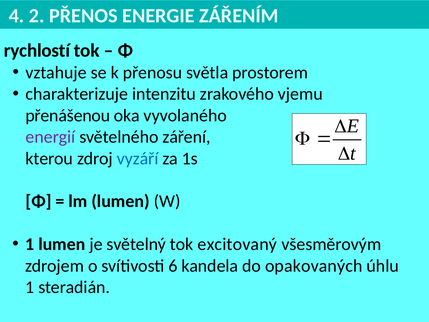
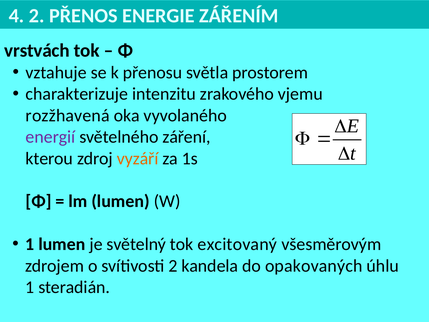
rychlostí: rychlostí -> vrstvách (37, 50)
přenášenou: přenášenou -> rozžhavená (68, 115)
vyzáří colour: blue -> orange (138, 158)
svítivosti 6: 6 -> 2 (173, 266)
